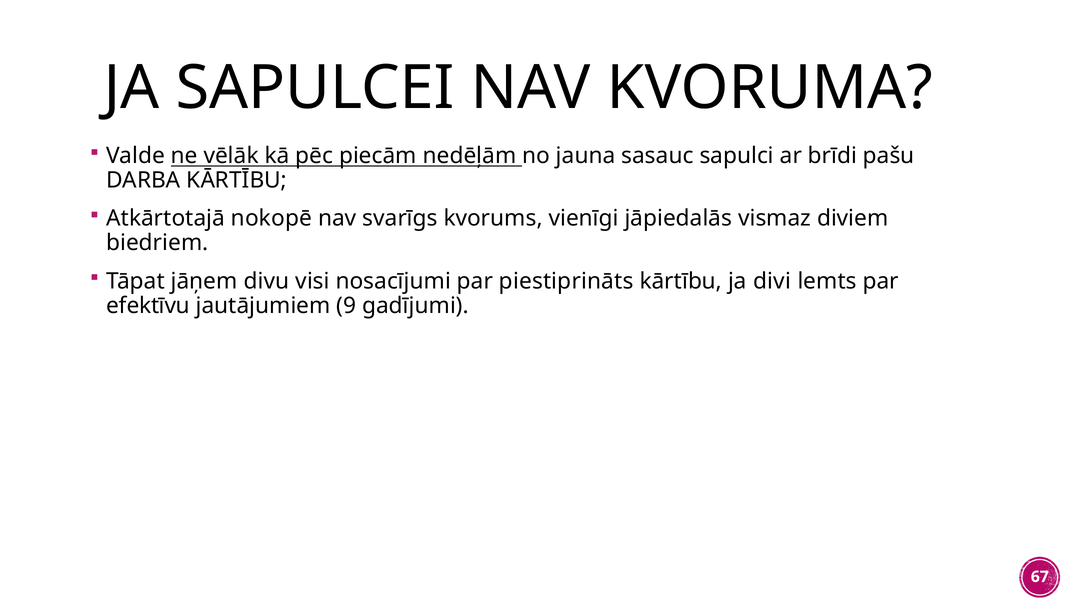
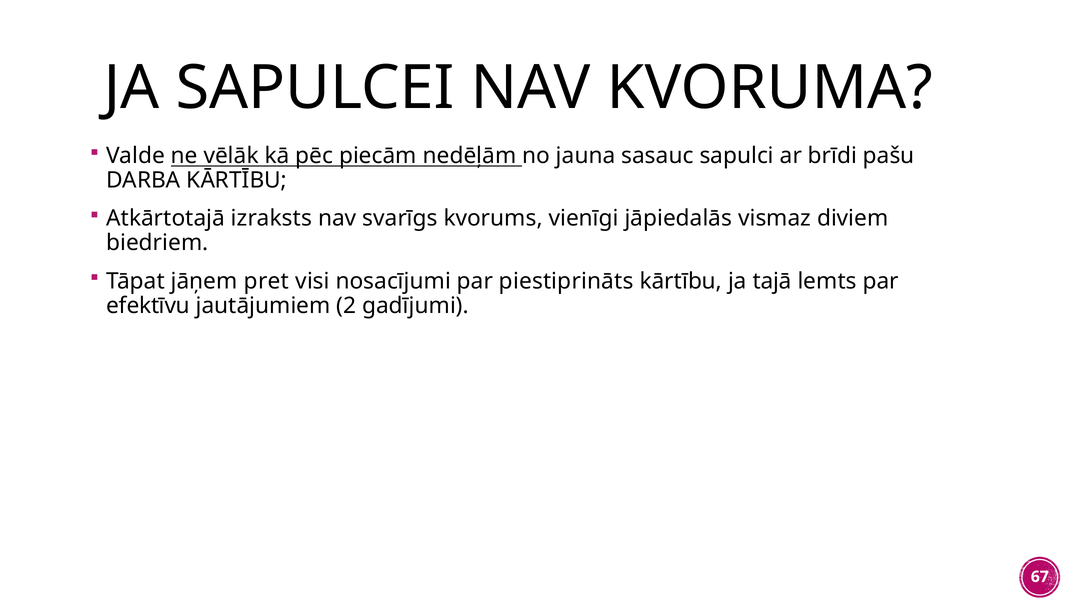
nokopē: nokopē -> izraksts (271, 218)
divu: divu -> pret (266, 281)
divi: divi -> tajā (772, 281)
9: 9 -> 2 (346, 306)
